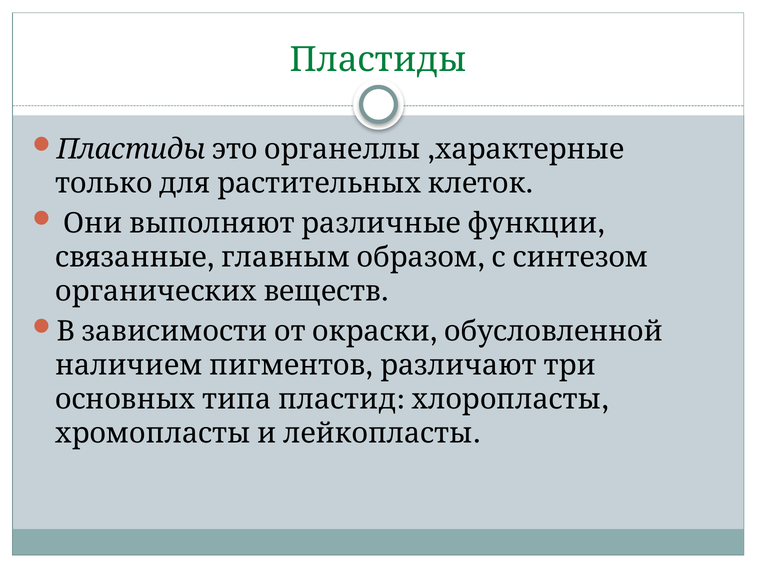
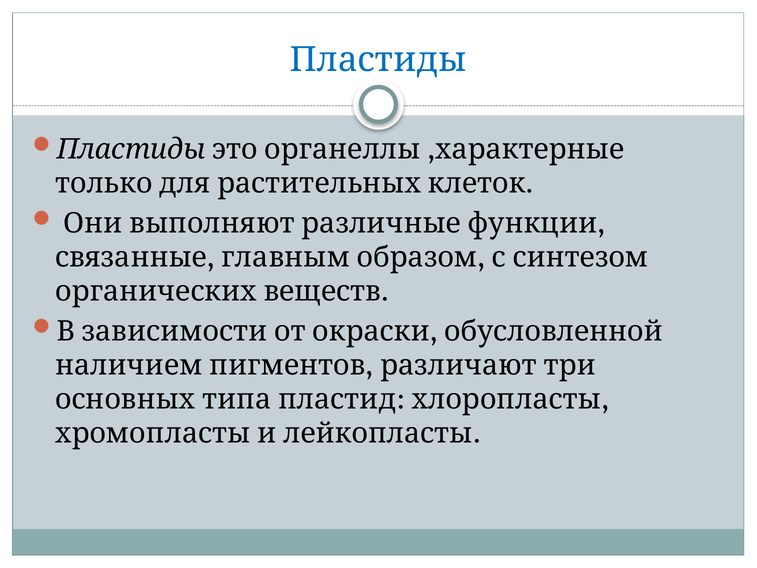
Пластиды colour: green -> blue (378, 60)
